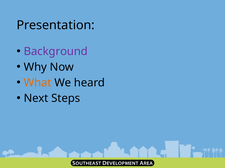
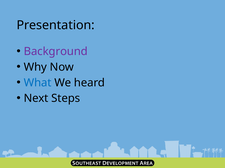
What colour: orange -> blue (38, 83)
